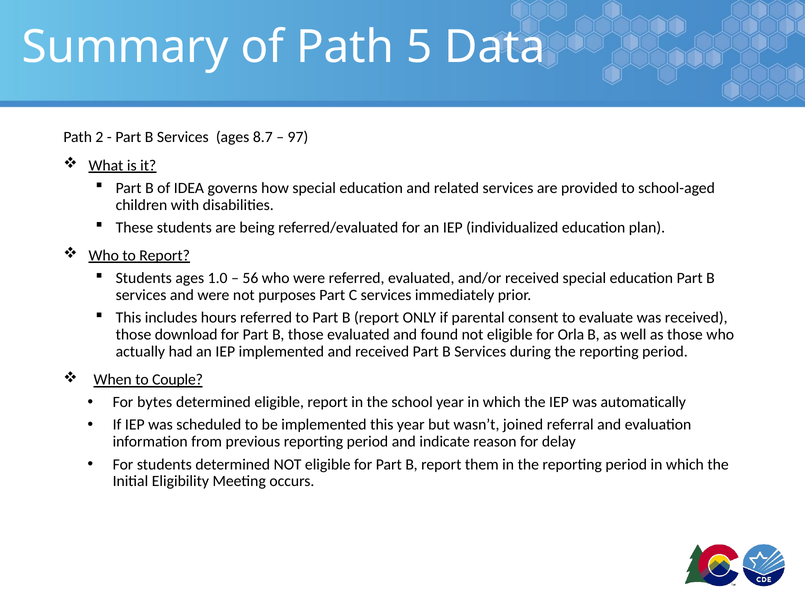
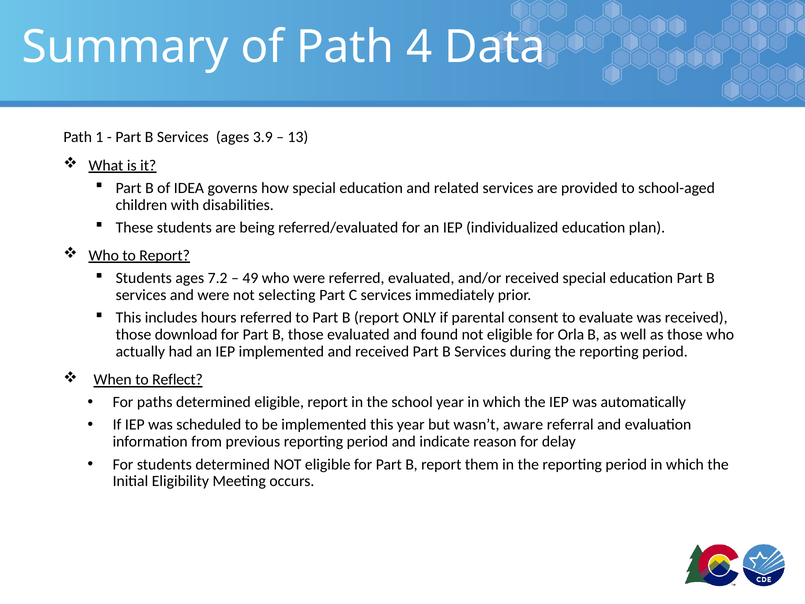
5: 5 -> 4 (419, 47)
2: 2 -> 1 (99, 137)
8.7: 8.7 -> 3.9 (263, 137)
97: 97 -> 13 (298, 137)
1.0: 1.0 -> 7.2 (218, 278)
56: 56 -> 49 (250, 278)
purposes: purposes -> selecting (287, 295)
Couple: Couple -> Reflect (178, 380)
bytes: bytes -> paths (155, 402)
joined: joined -> aware (523, 425)
